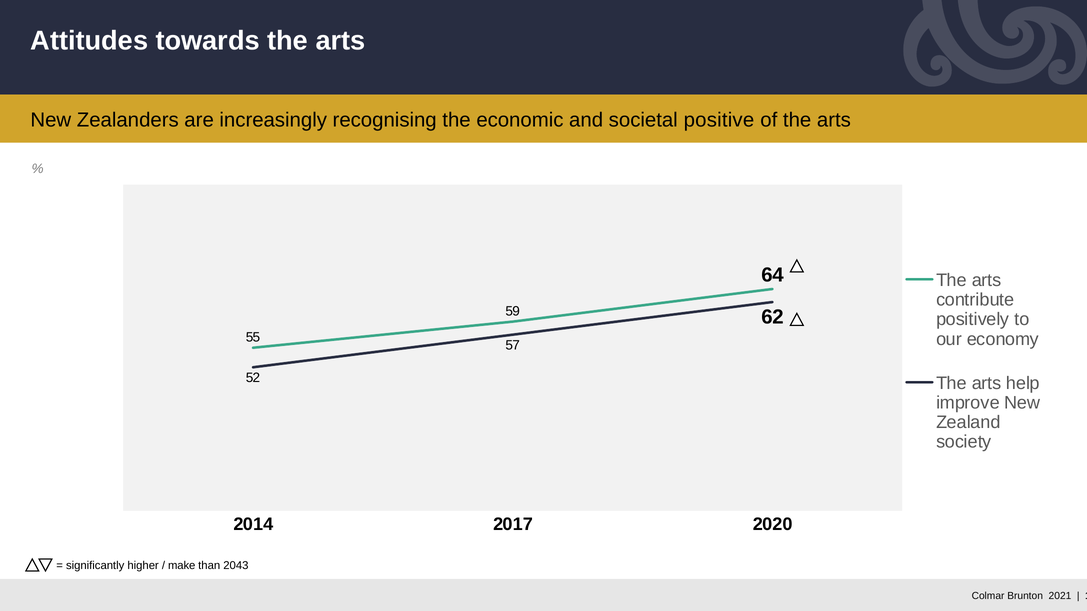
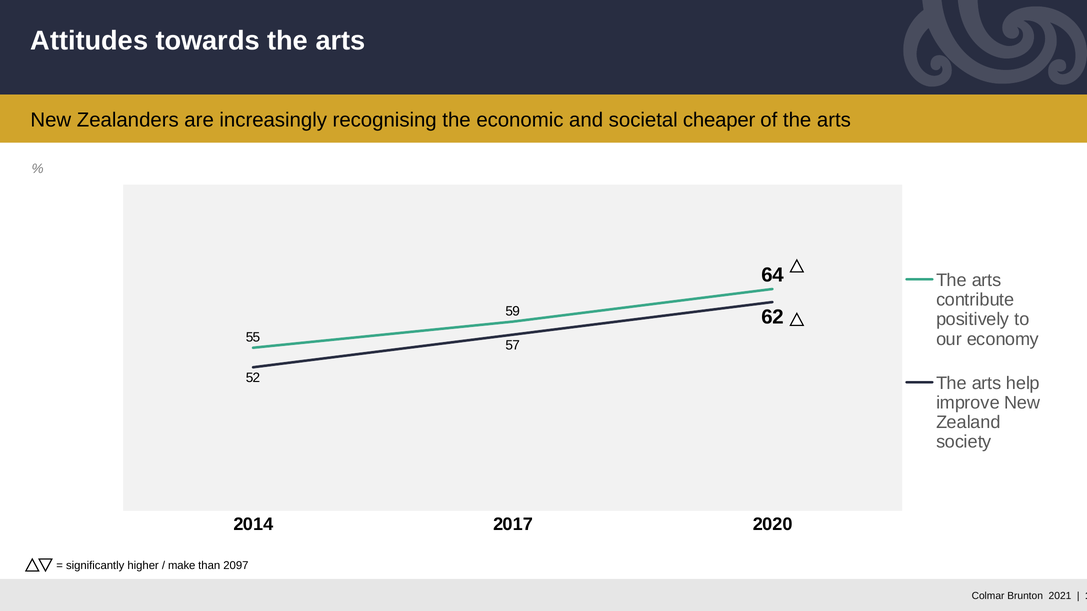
positive: positive -> cheaper (719, 120)
2043: 2043 -> 2097 (236, 566)
